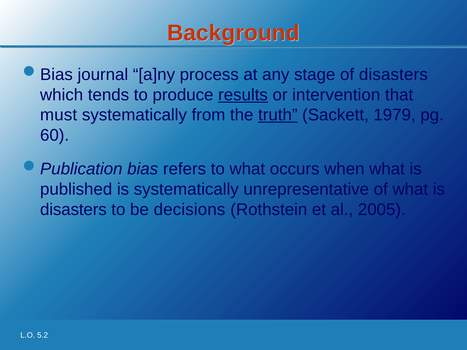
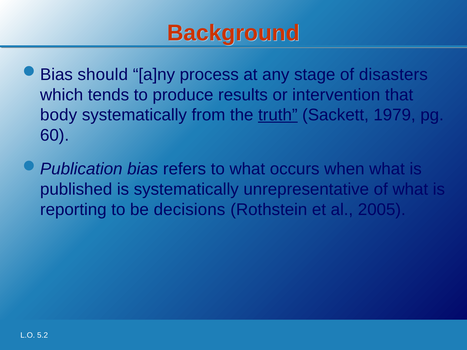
journal: journal -> should (103, 75)
results underline: present -> none (243, 95)
must: must -> body (59, 115)
disasters: disasters -> reporting (73, 210)
